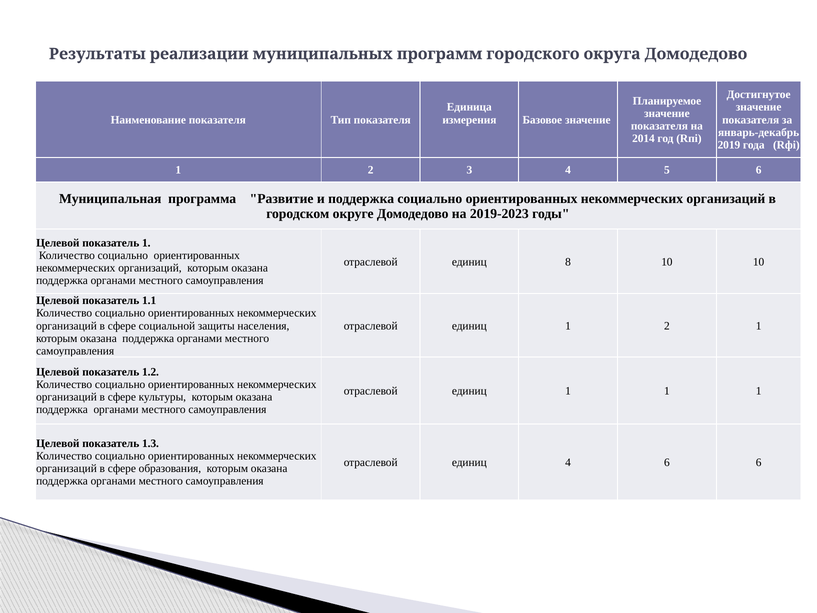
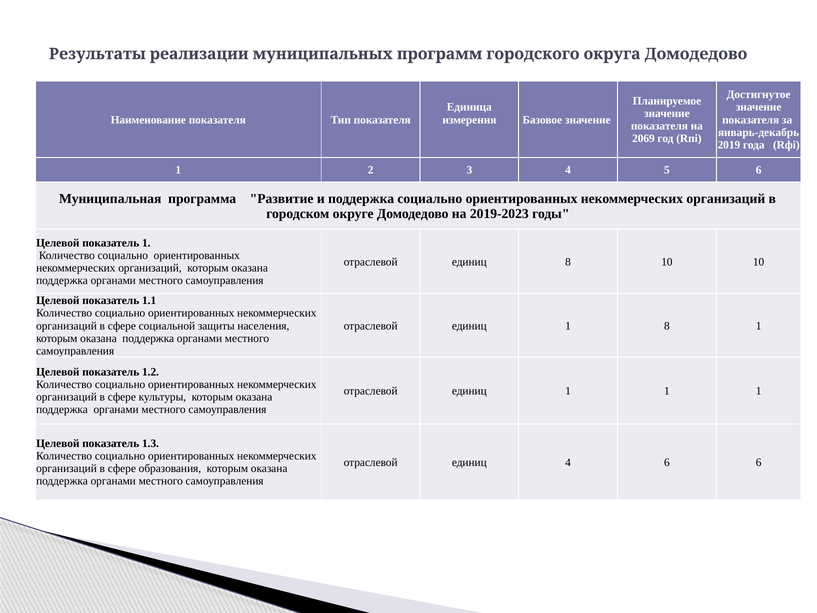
2014: 2014 -> 2069 (643, 138)
единиц 1 2: 2 -> 8 (667, 326)
